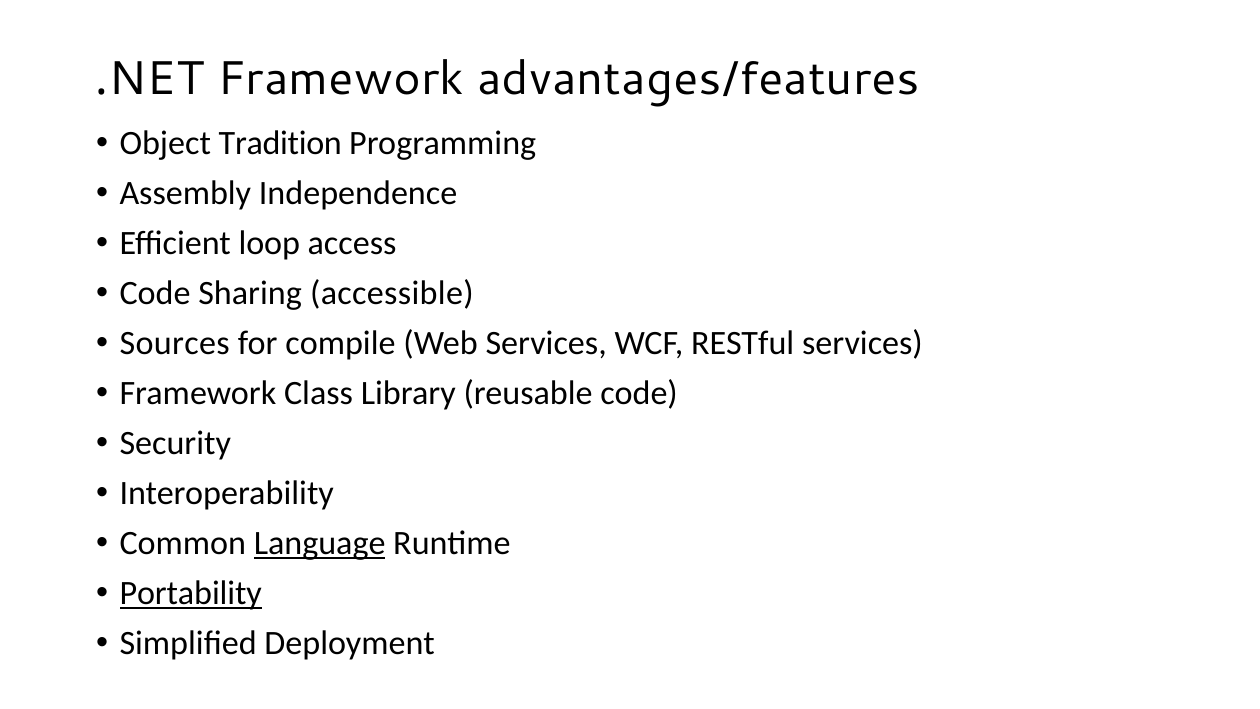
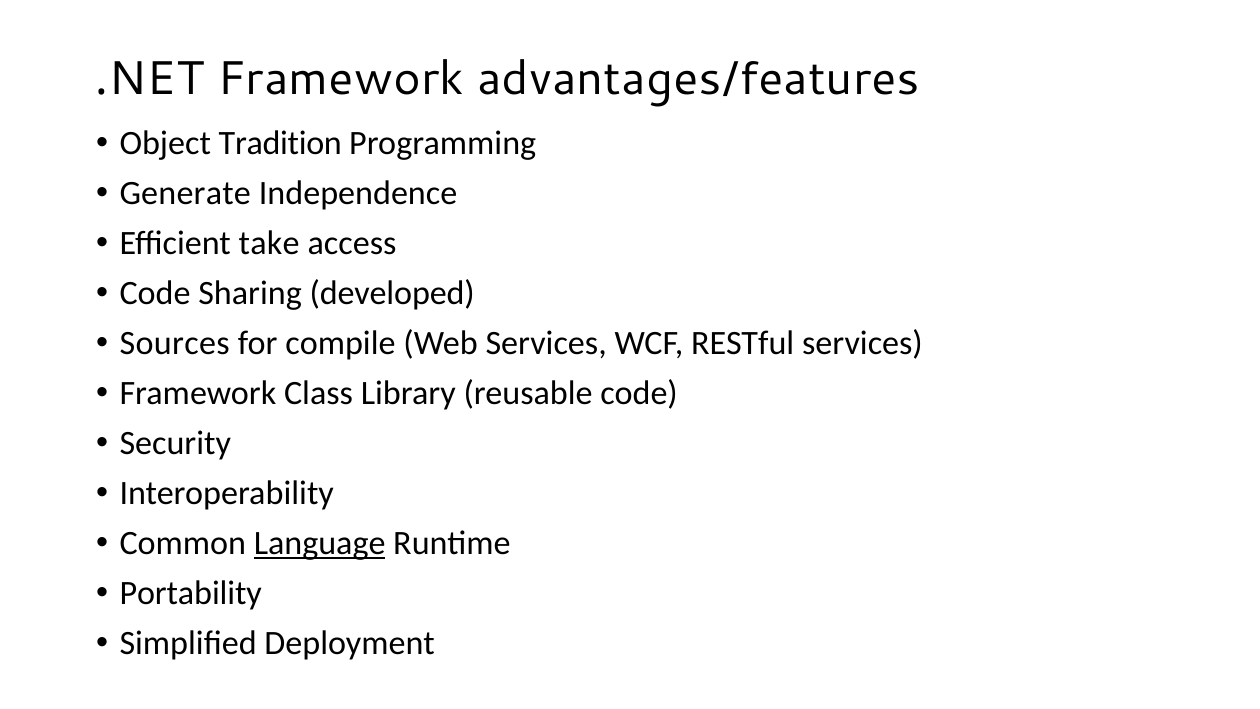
Assembly: Assembly -> Generate (185, 194)
loop: loop -> take (269, 244)
accessible: accessible -> developed (392, 294)
Portability underline: present -> none (191, 593)
